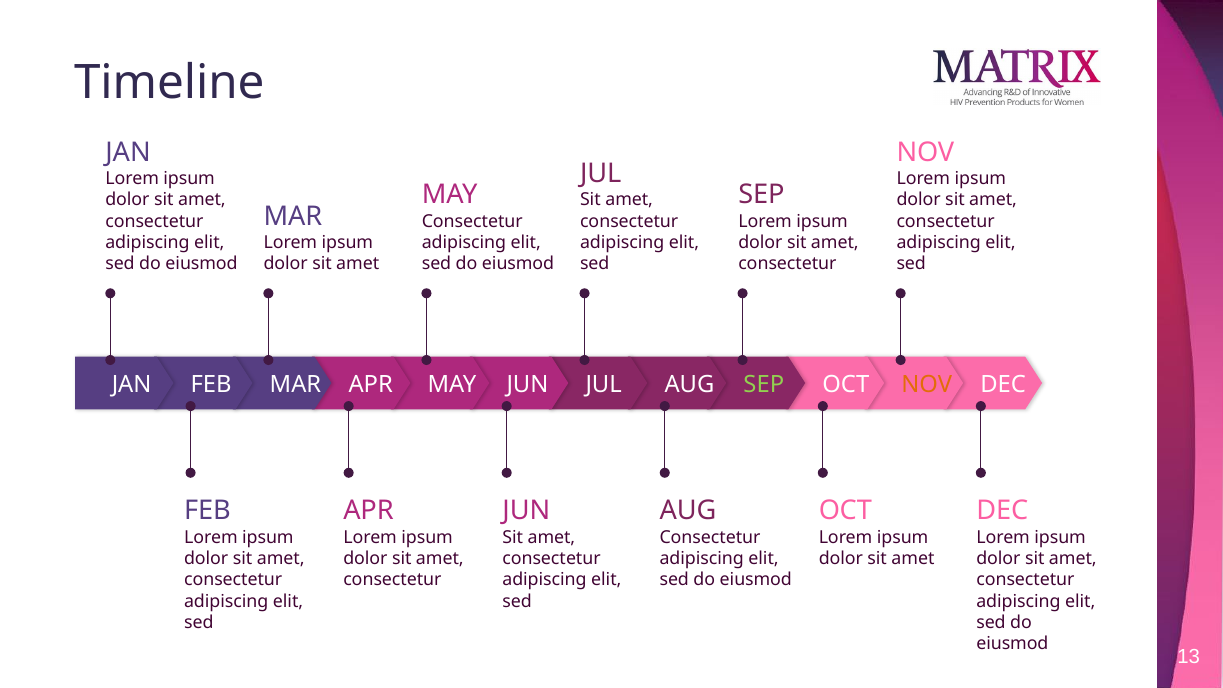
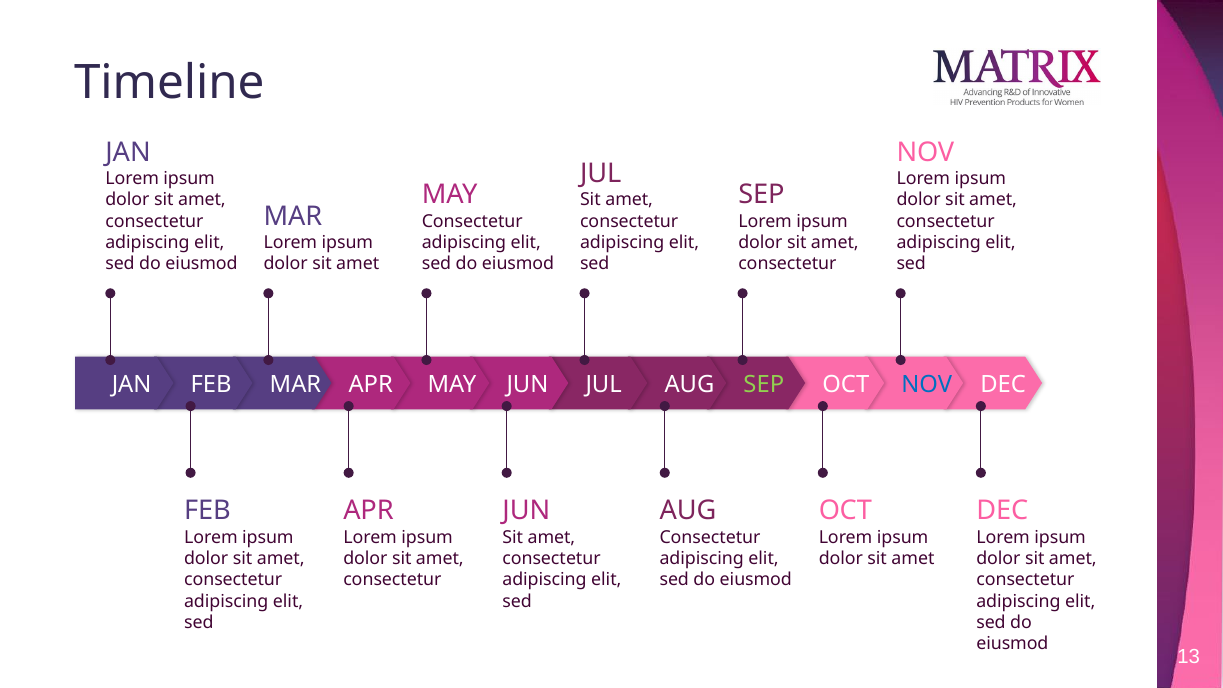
NOV colour: orange -> blue (927, 385)
